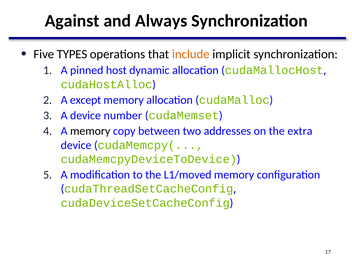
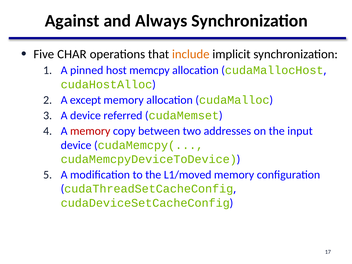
TYPES: TYPES -> CHAR (72, 54)
dynamic: dynamic -> memcpy (149, 70)
number: number -> referred (123, 116)
memory colour: black -> red (90, 131)
extra: extra -> input (300, 131)
